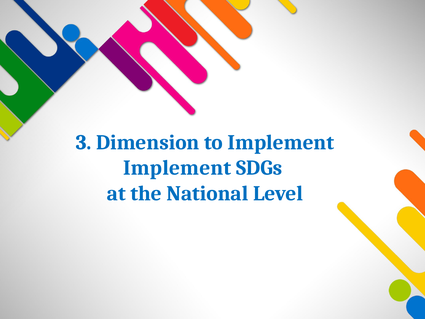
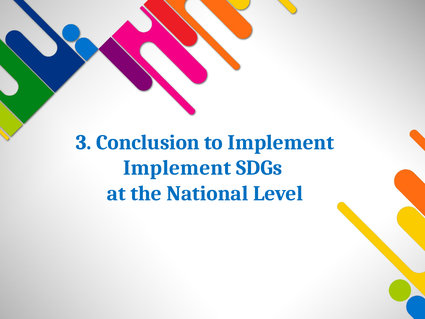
Dimension: Dimension -> Conclusion (148, 142)
